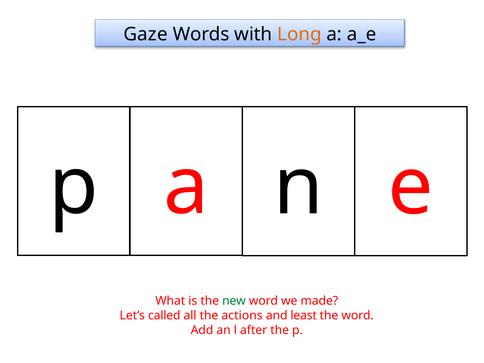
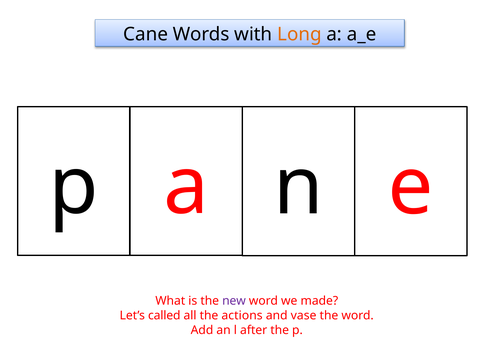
Gaze: Gaze -> Cane (146, 34)
new colour: green -> purple (234, 301)
least: least -> vase (304, 316)
